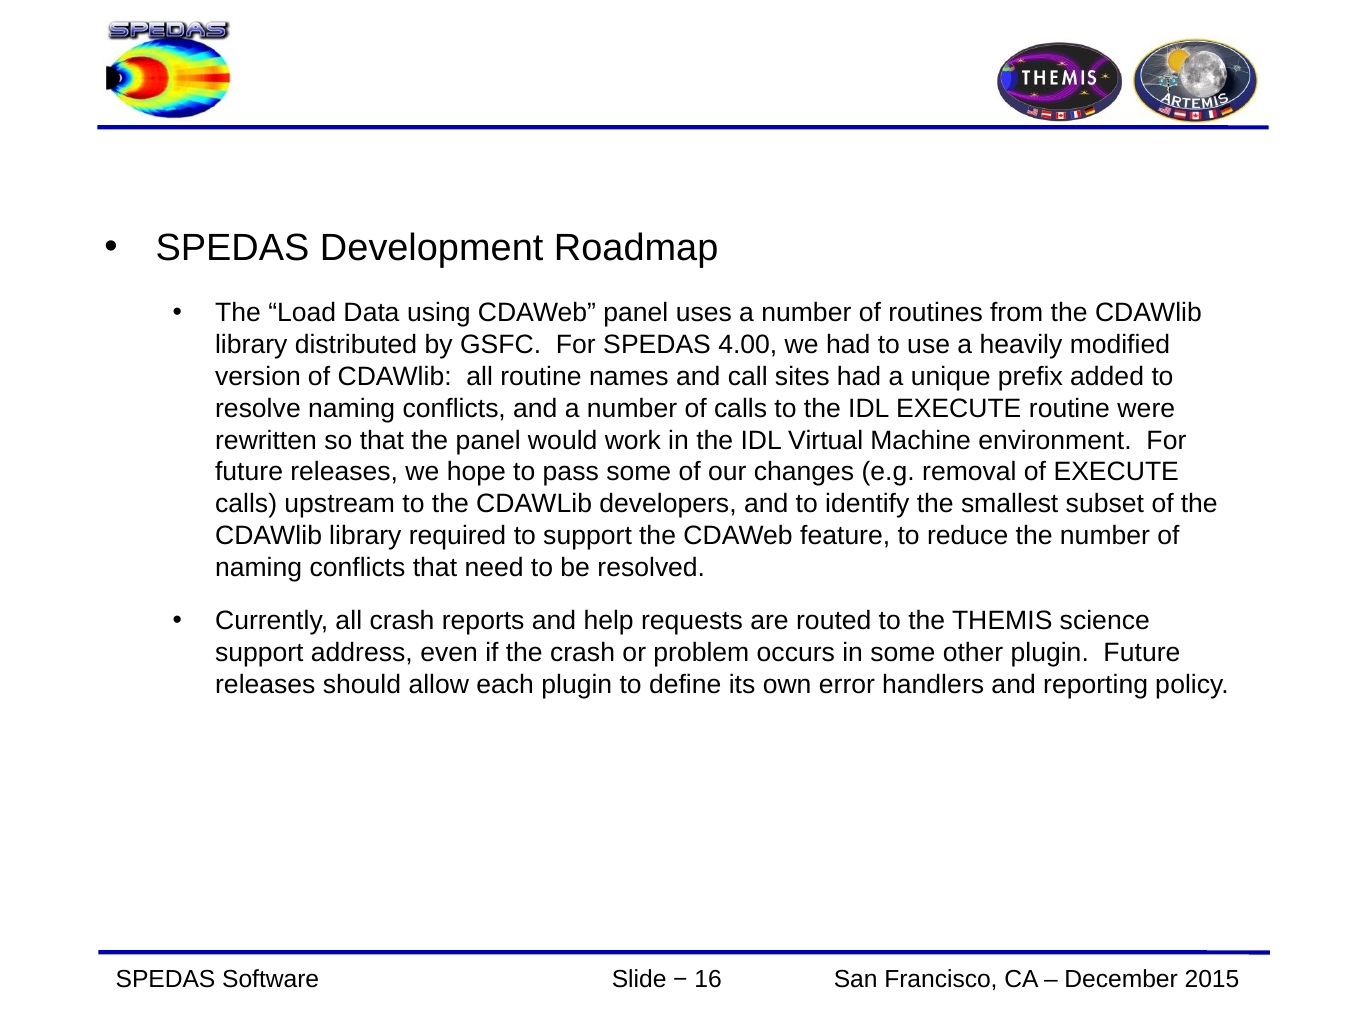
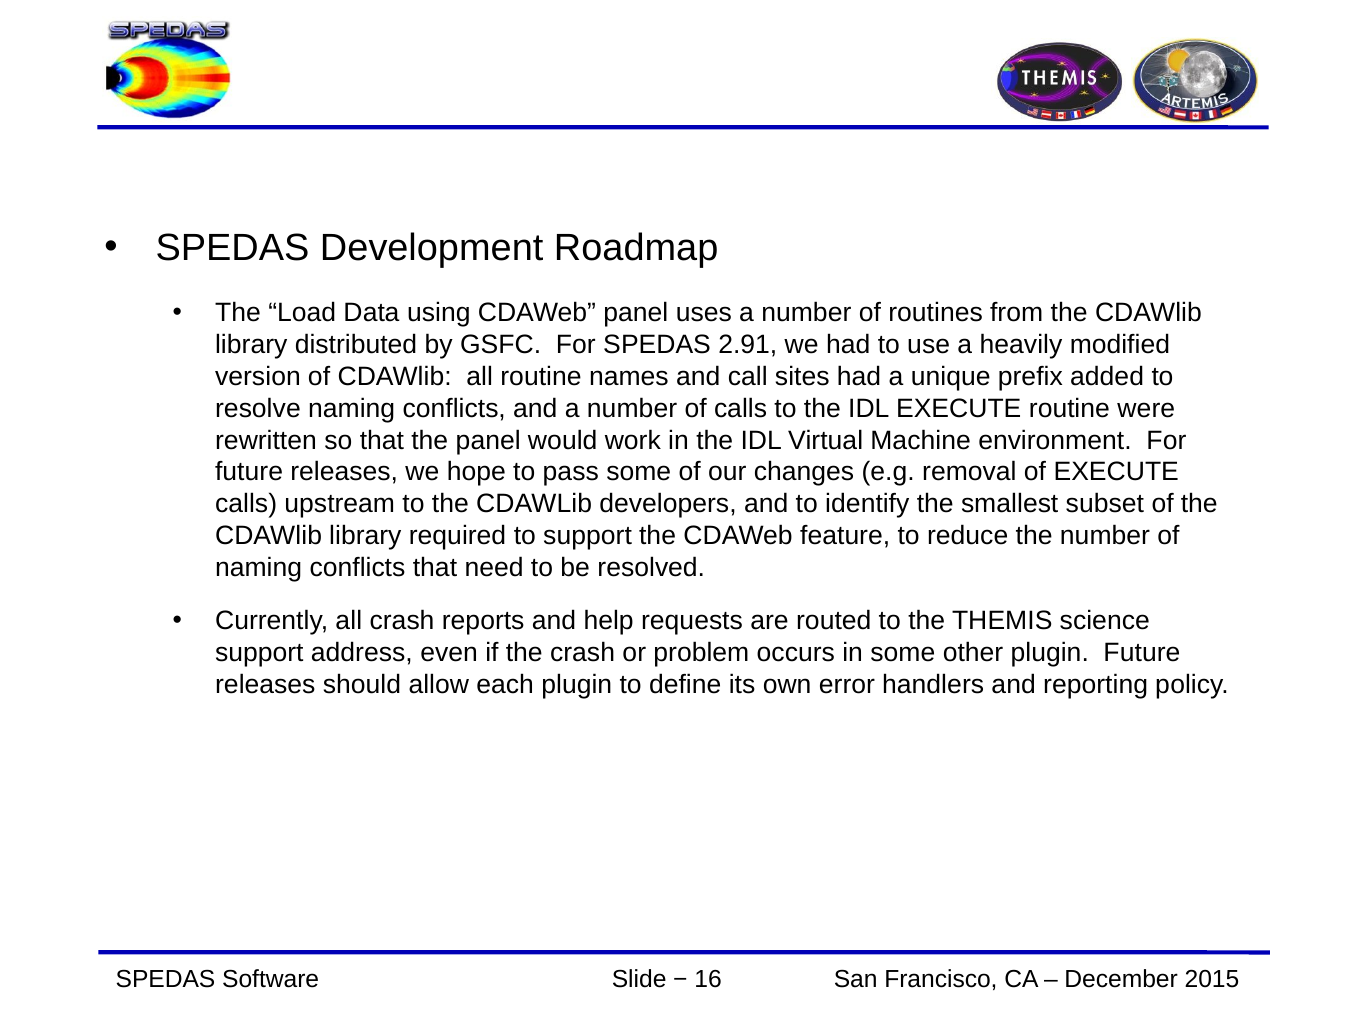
4.00: 4.00 -> 2.91 (748, 345)
